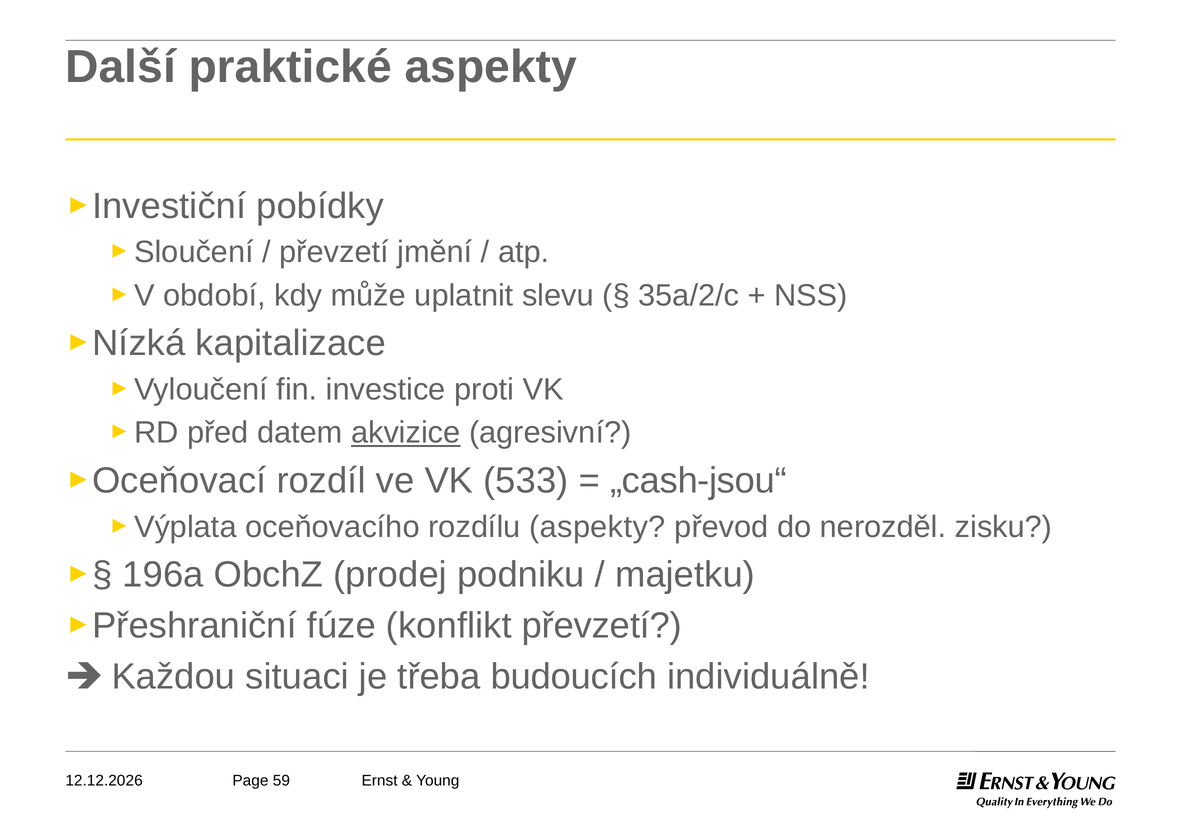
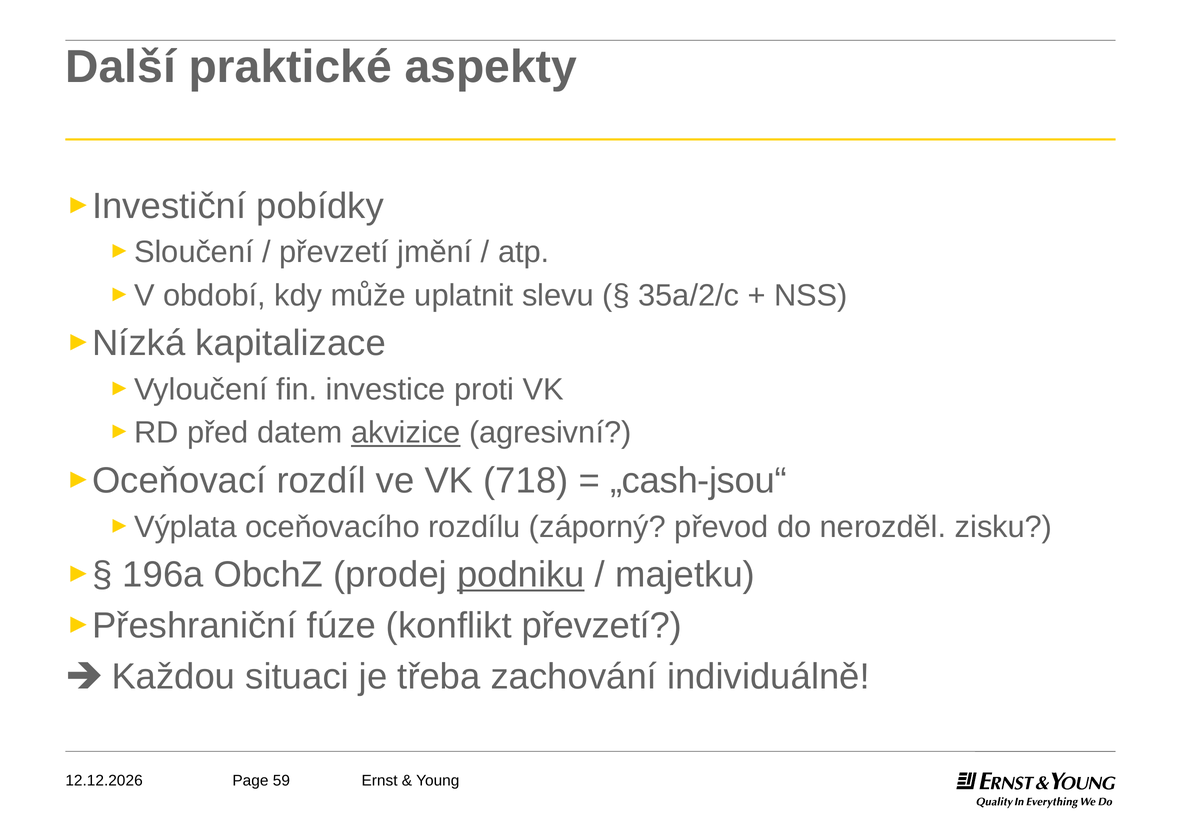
533: 533 -> 718 (526, 481)
rozdílu aspekty: aspekty -> záporný (597, 527)
podniku underline: none -> present (521, 575)
budoucích: budoucích -> zachování (574, 677)
